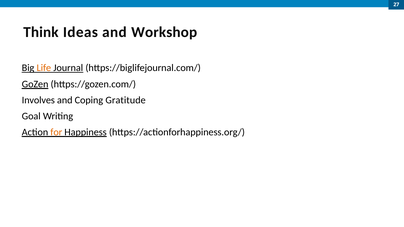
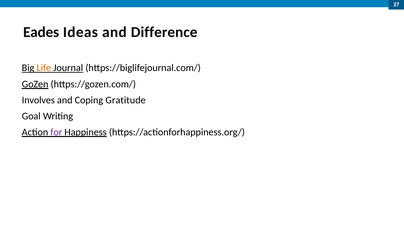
Think: Think -> Eades (41, 32)
Workshop: Workshop -> Difference (164, 32)
for colour: orange -> purple (56, 132)
